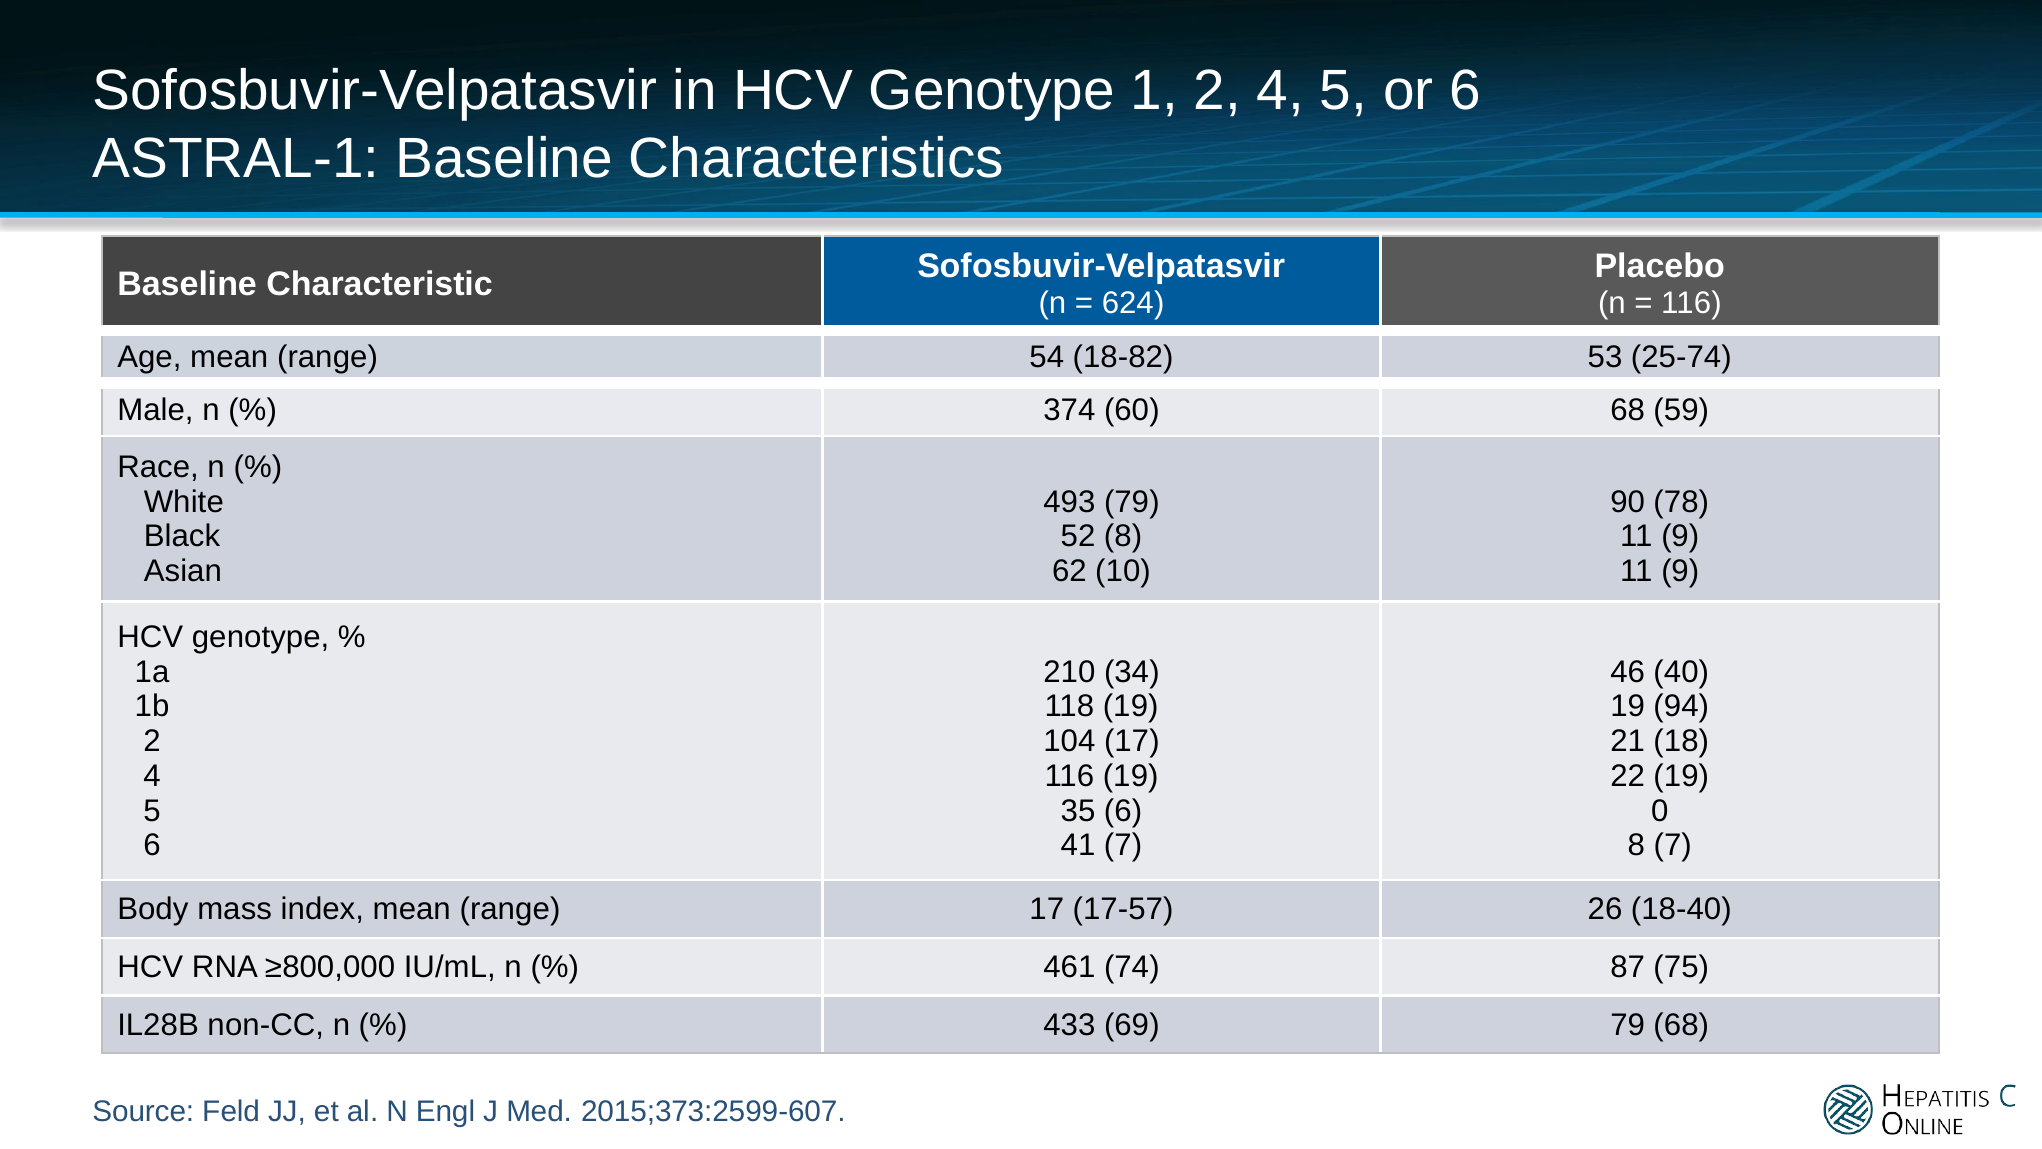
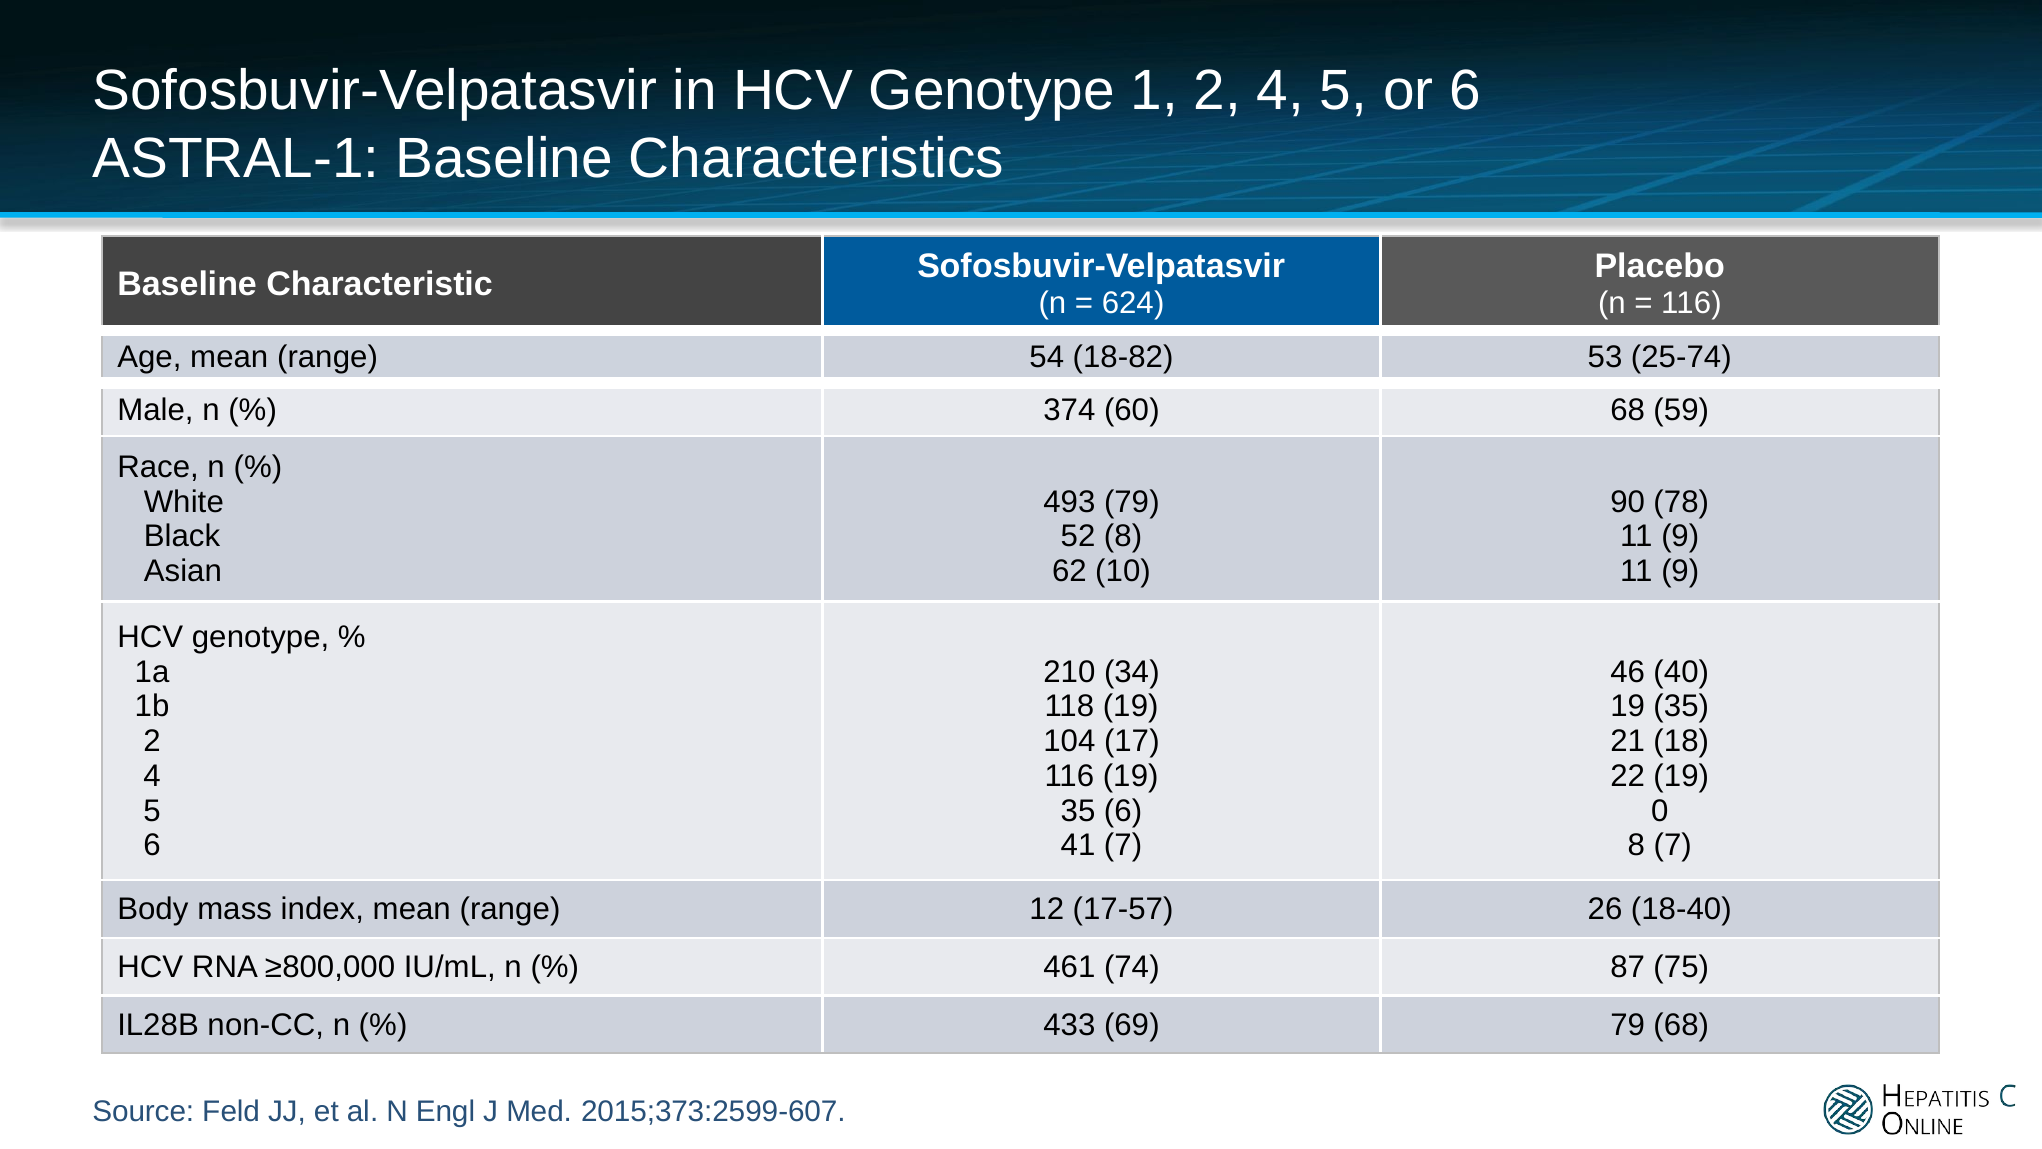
94: 94 -> 35 (1681, 706)
range 17: 17 -> 12 (1047, 909)
